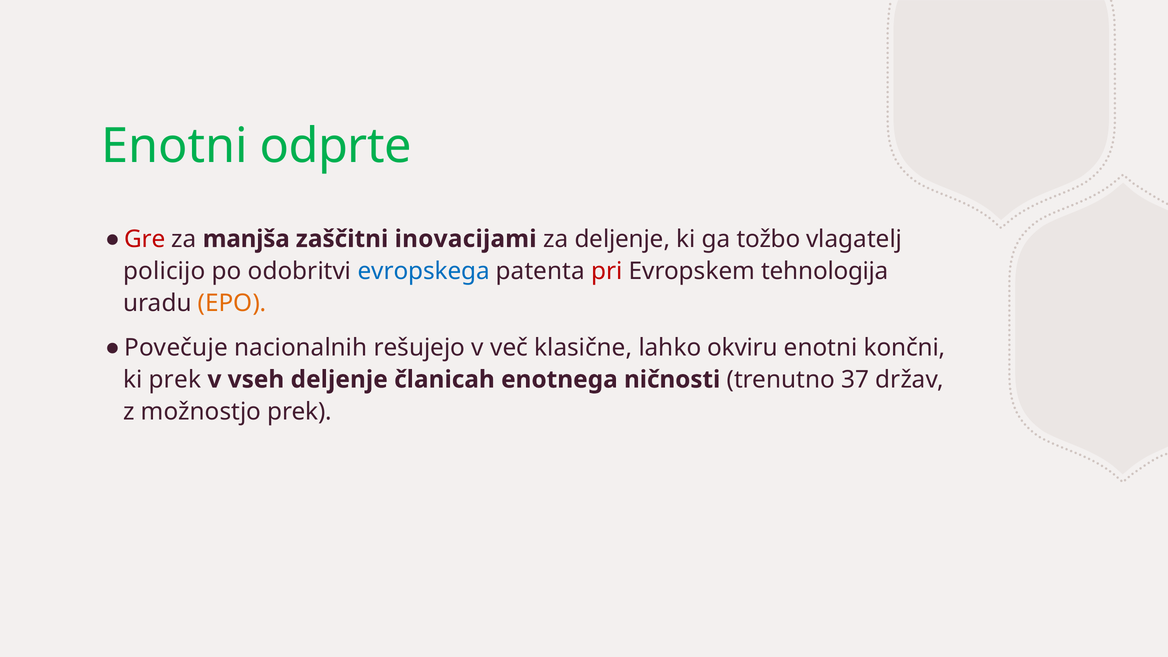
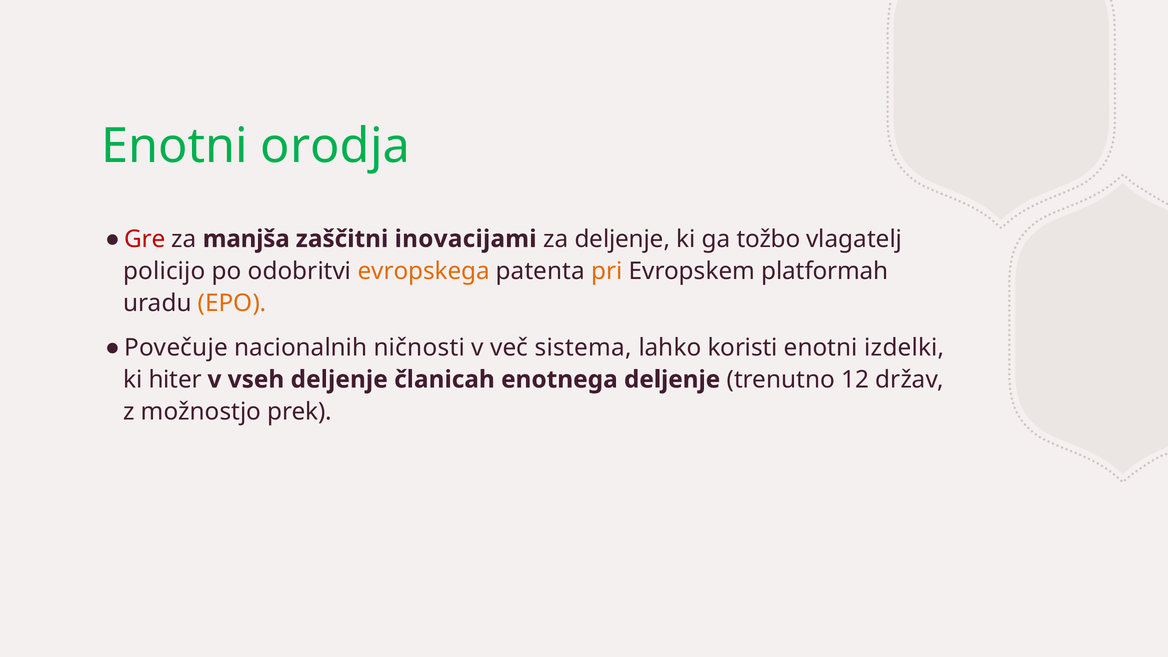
odprte: odprte -> orodja (335, 146)
evropskega colour: blue -> orange (424, 271)
pri colour: red -> orange (607, 271)
tehnologija: tehnologija -> platformah (825, 271)
rešujejo: rešujejo -> ničnosti (419, 347)
klasične: klasične -> sistema (583, 347)
okviru: okviru -> koristi (743, 347)
končni: končni -> izdelki (904, 347)
ki prek: prek -> hiter (175, 380)
enotnega ničnosti: ničnosti -> deljenje (672, 380)
37: 37 -> 12 (855, 380)
